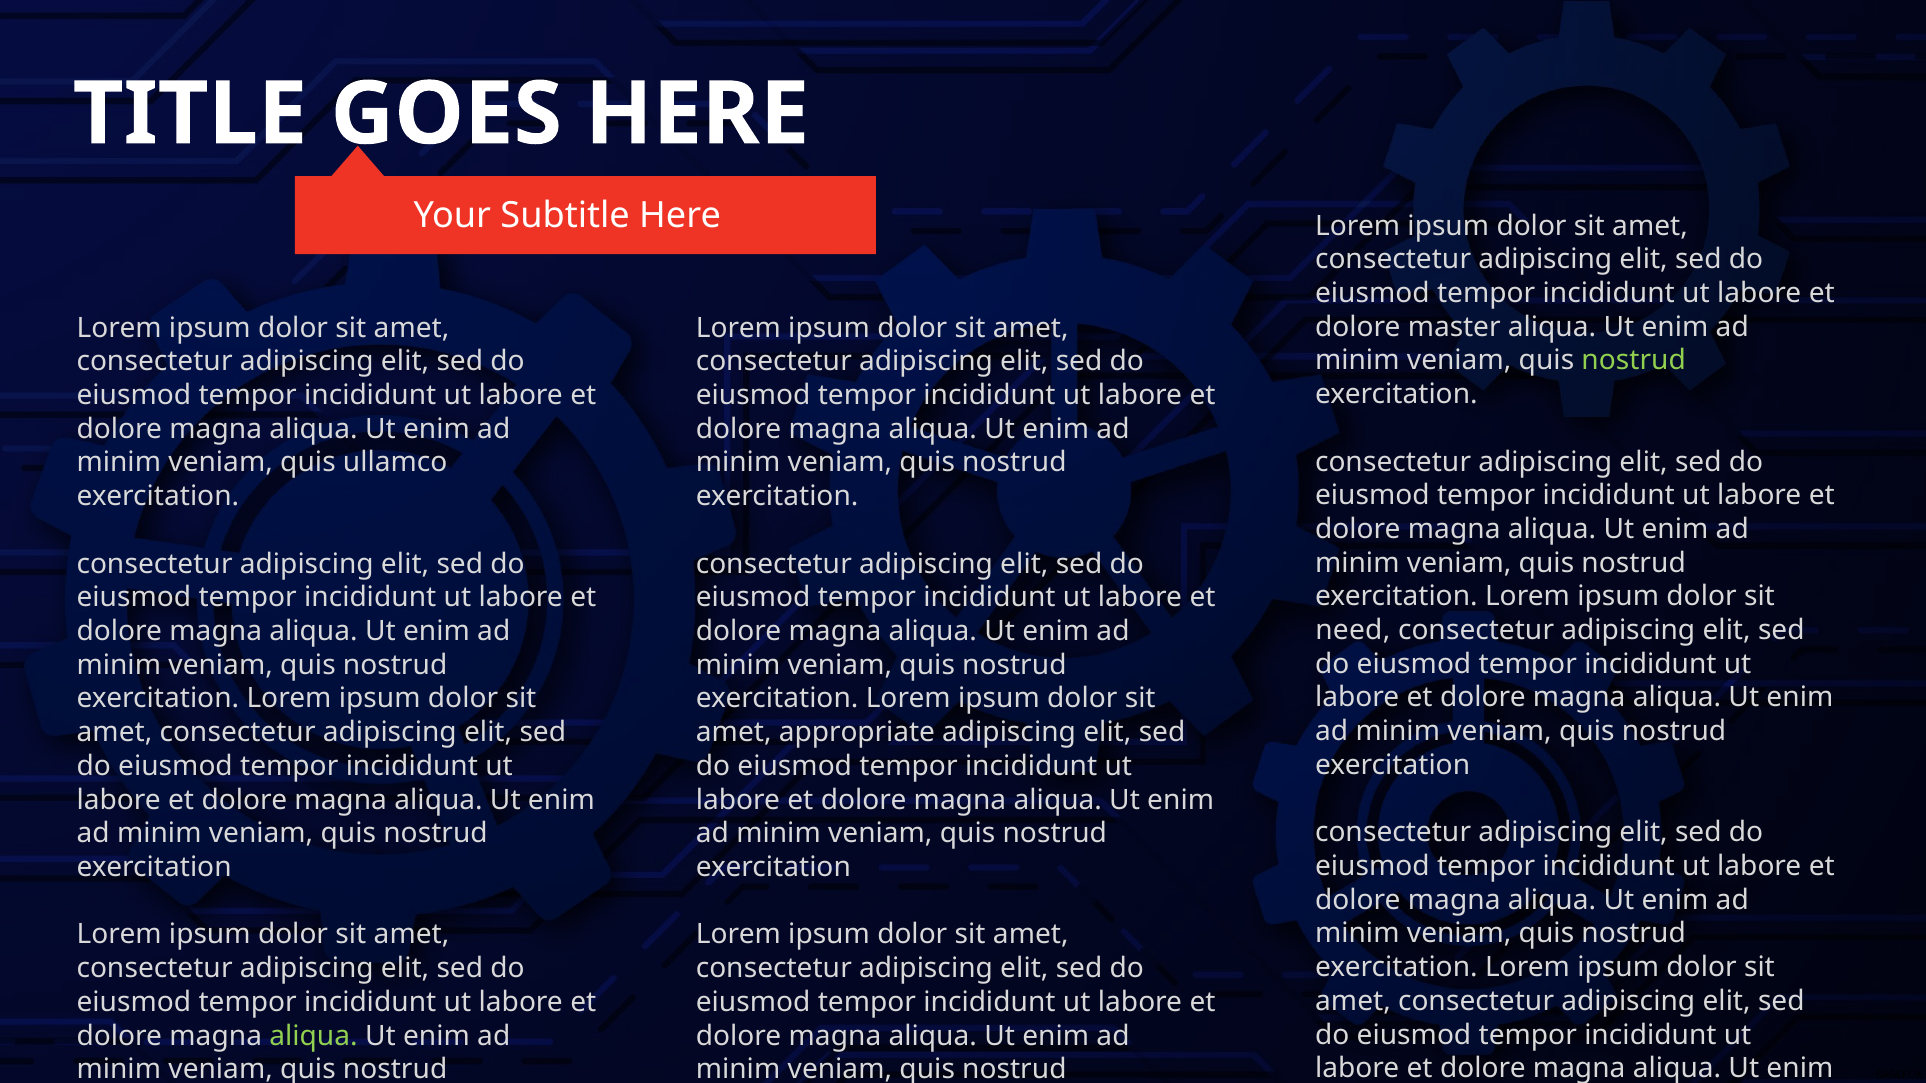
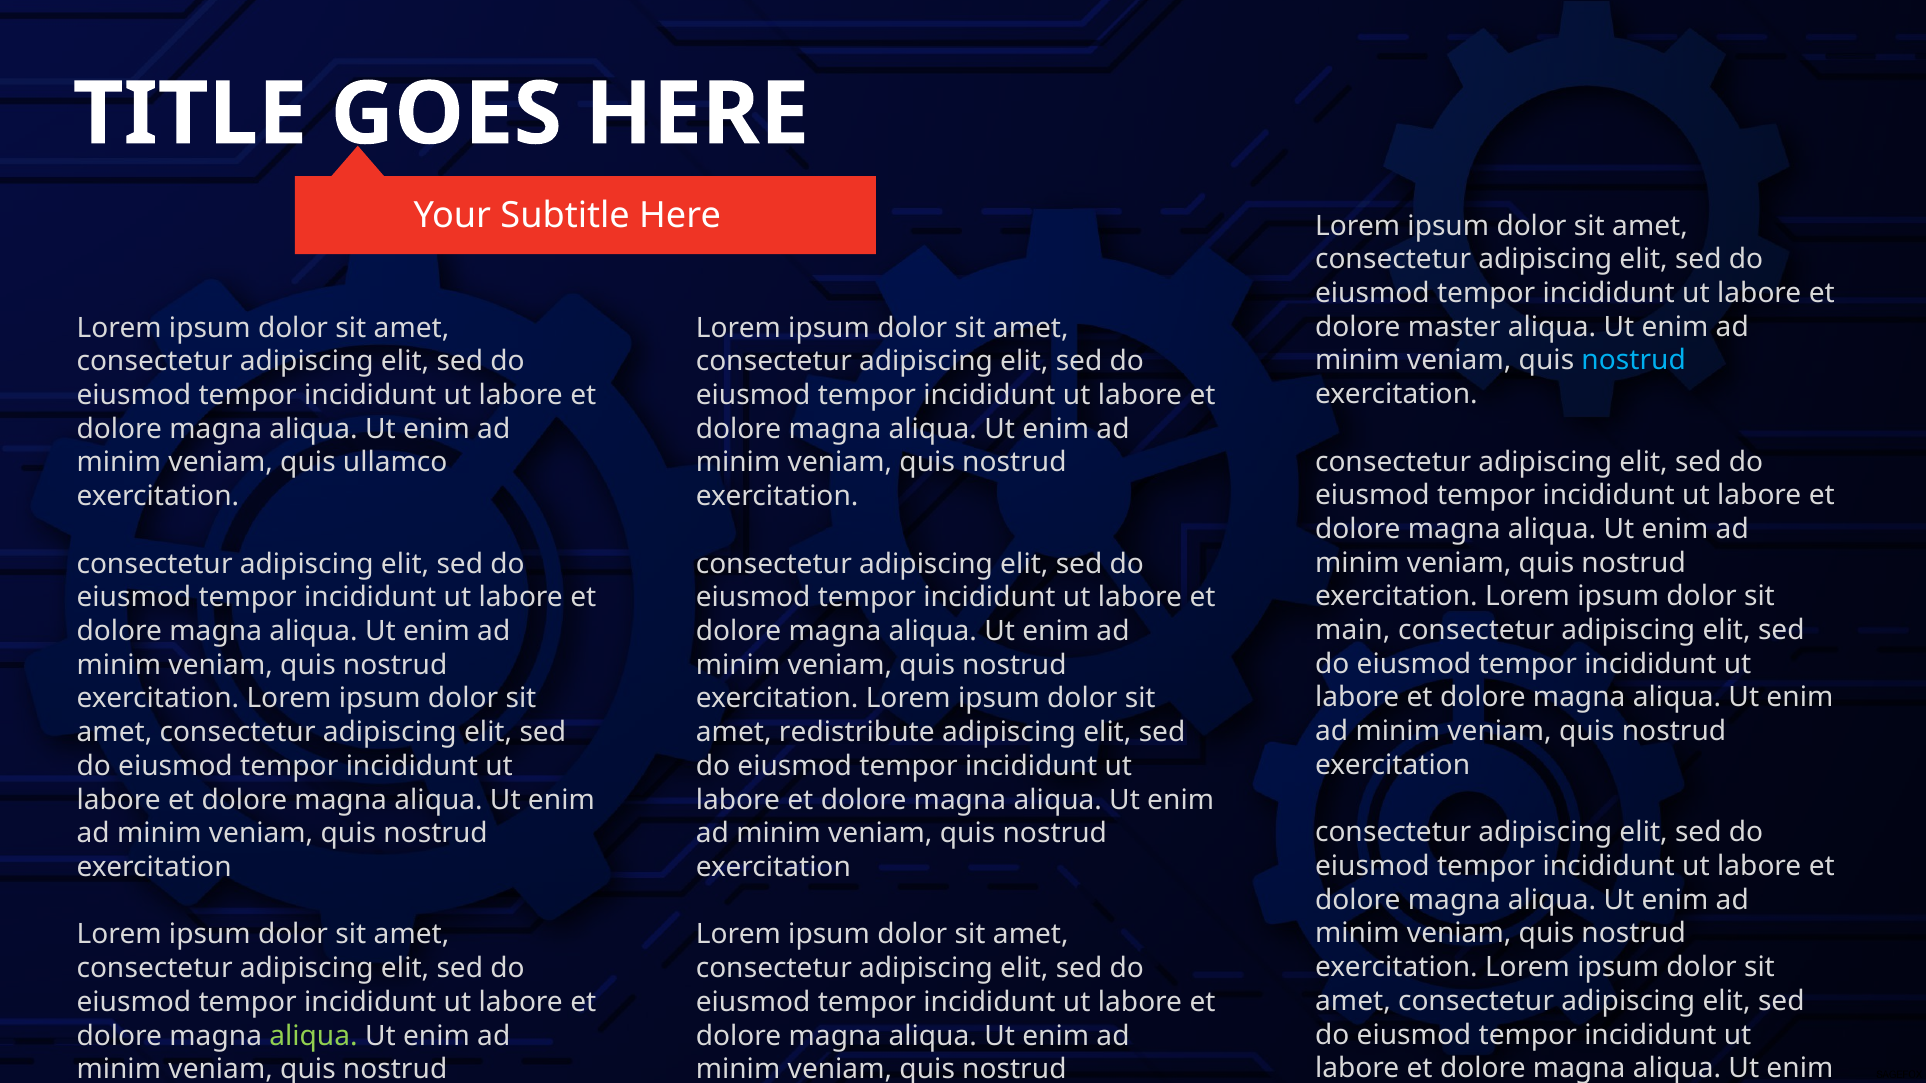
nostrud colour: light green -> light blue (1634, 361)
need: need -> main (1353, 631)
appropriate: appropriate -> redistribute (857, 733)
